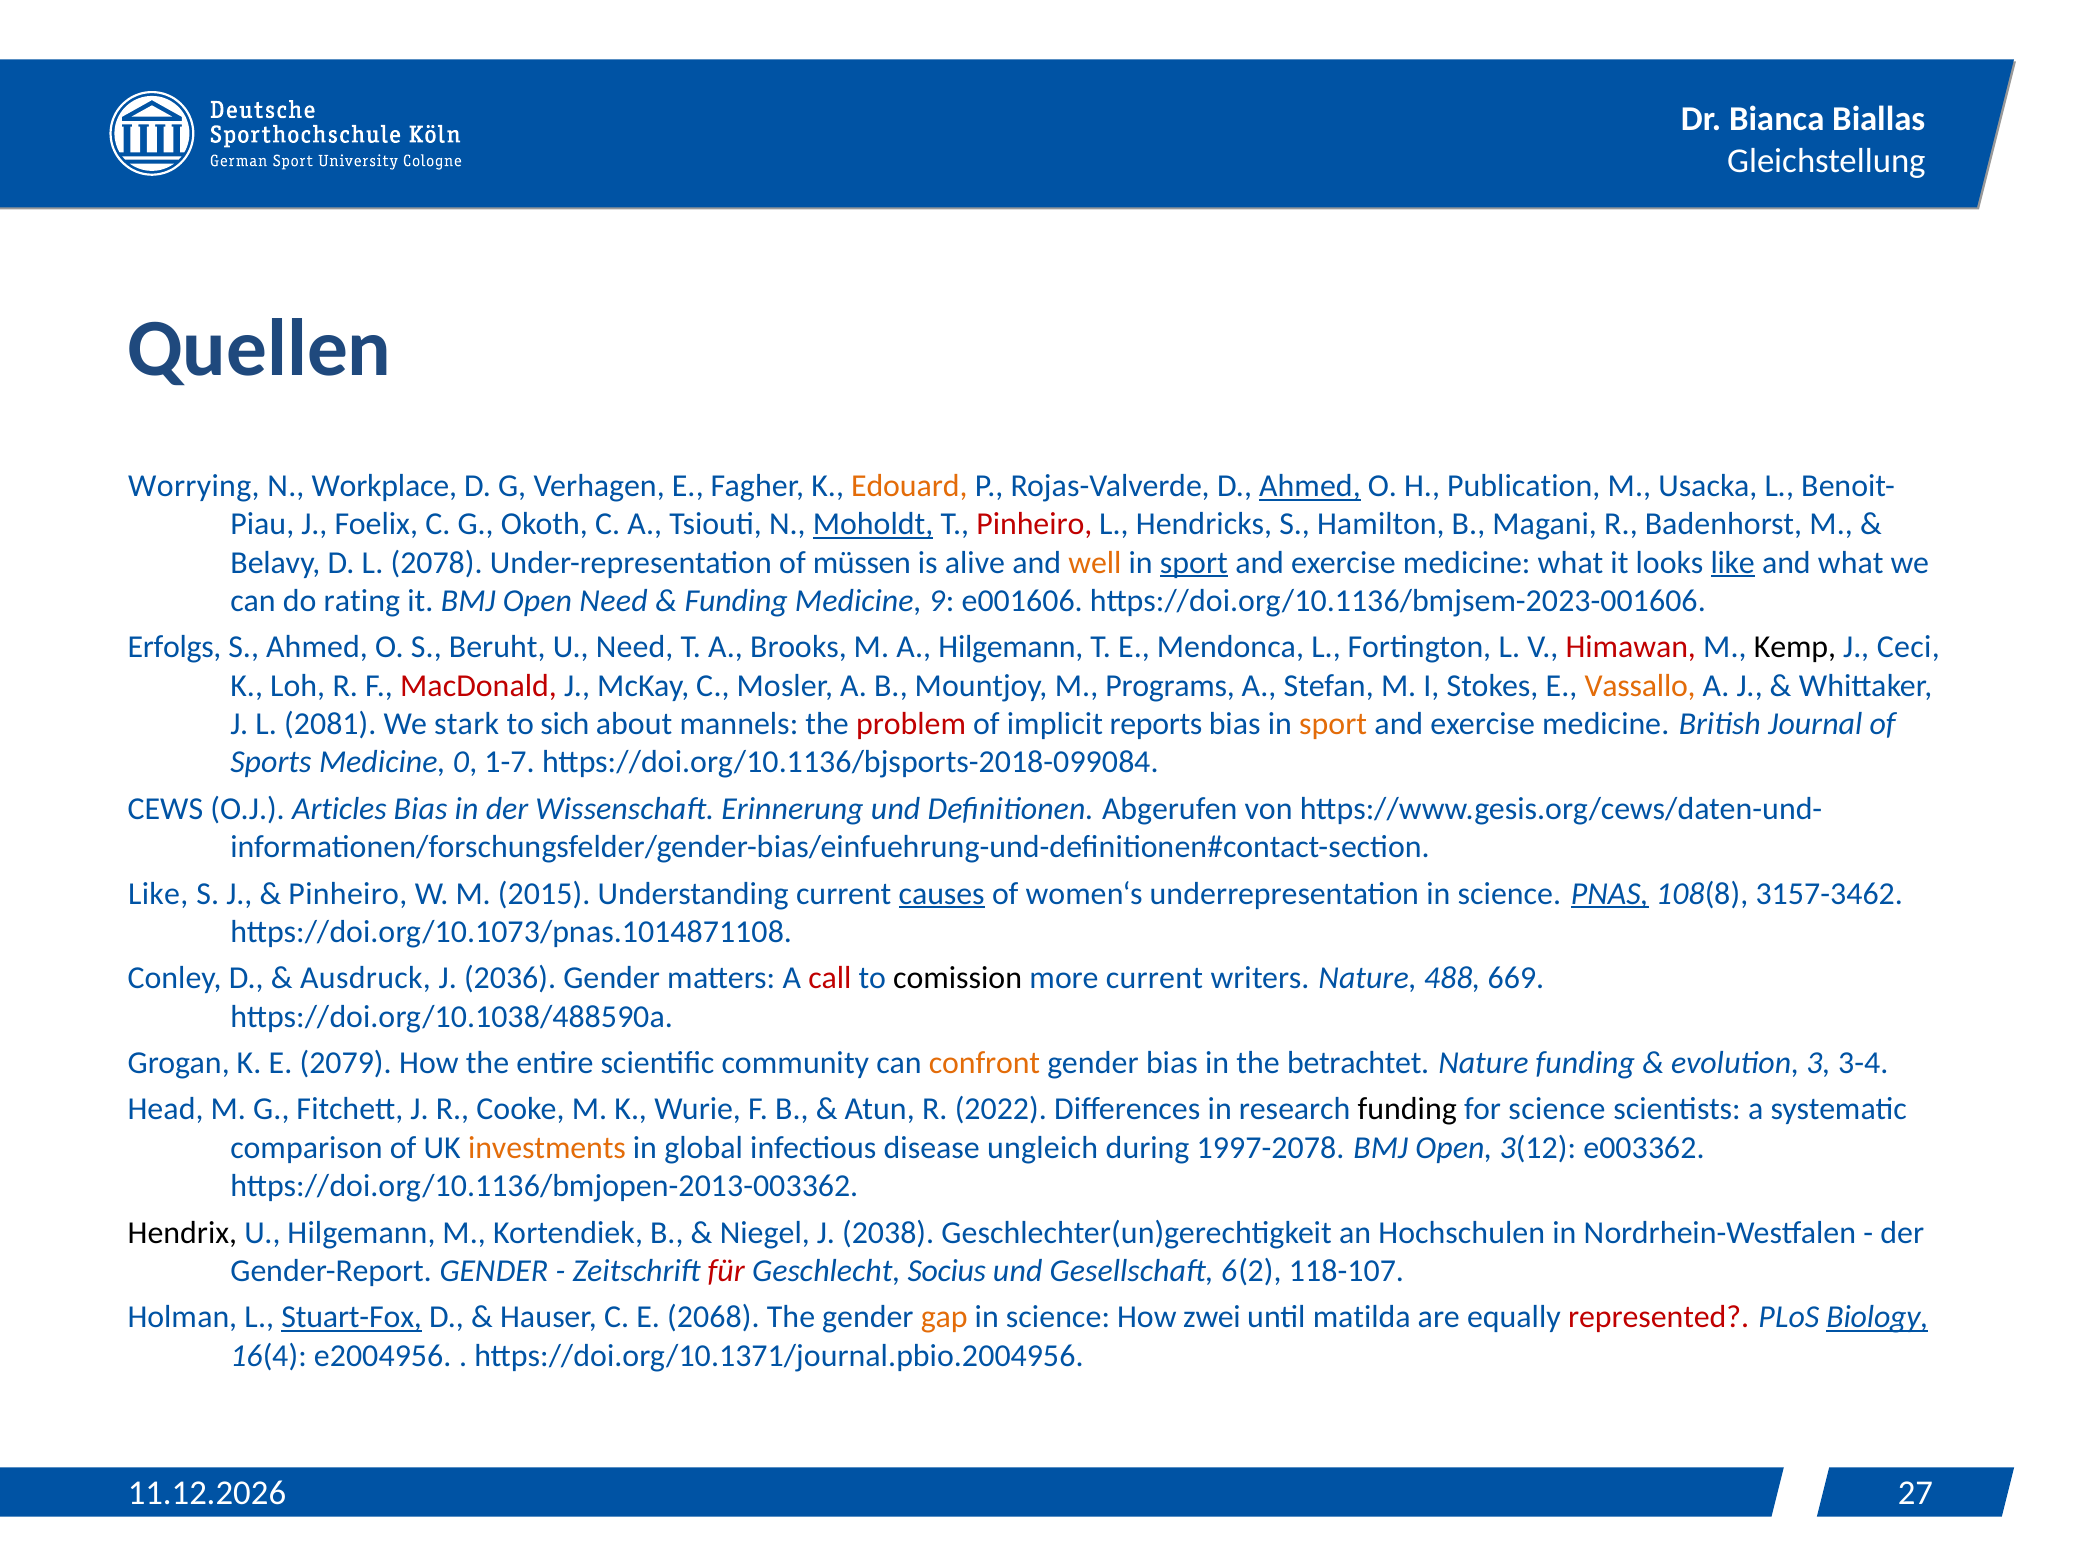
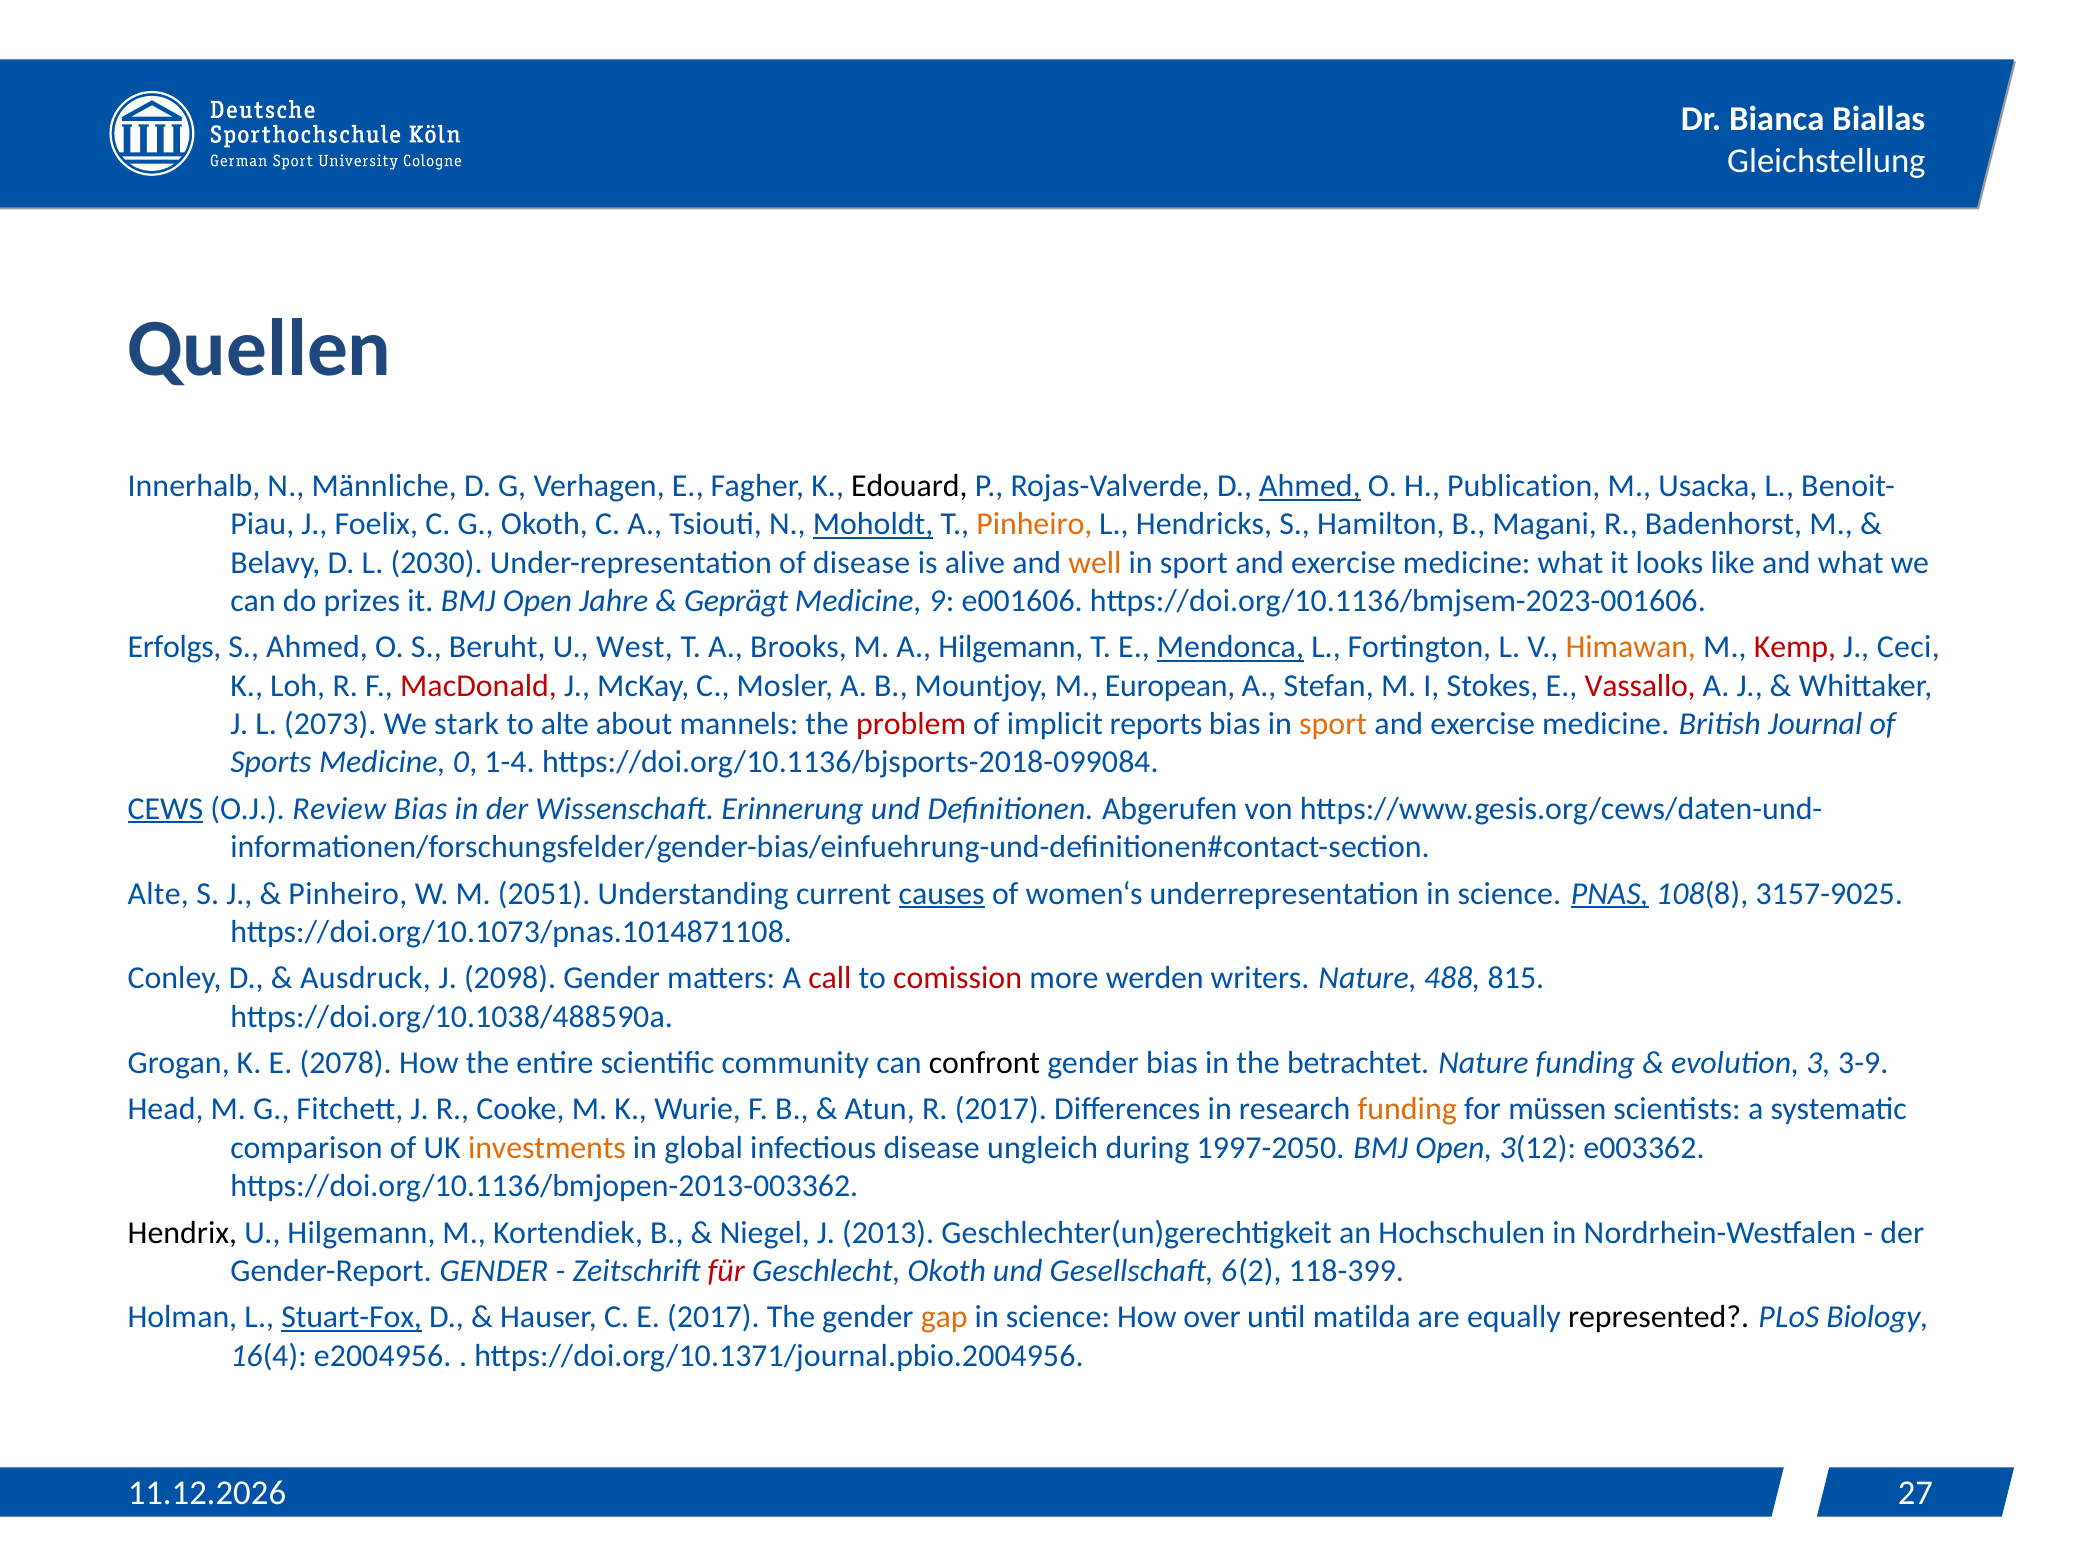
Worrying: Worrying -> Innerhalb (194, 486)
Workplace: Workplace -> Männliche (384, 486)
Edouard colour: orange -> black (909, 486)
Pinheiro colour: red -> orange (1034, 524)
2078: 2078 -> 2030 (437, 563)
of müssen: müssen -> disease (862, 563)
sport underline: present -> none (1194, 563)
like underline: present -> none (1733, 563)
rating: rating -> prizes (362, 601)
Open Need: Need -> Jahre (614, 601)
Funding: Funding -> Geprägt (736, 601)
U Need: Need -> West (635, 647)
Mendonca underline: none -> present (1230, 647)
Himawan colour: red -> orange (1631, 647)
Kemp colour: black -> red (1795, 647)
Programs: Programs -> European (1170, 686)
Vassallo colour: orange -> red (1640, 686)
2081: 2081 -> 2073 (330, 724)
to sich: sich -> alte (565, 724)
1-7: 1-7 -> 1-4 (510, 762)
CEWS underline: none -> present (165, 809)
Articles: Articles -> Review (339, 809)
Like: Like -> Alte (158, 893)
2015: 2015 -> 2051 (544, 893)
3157-3462: 3157-3462 -> 3157-9025 (1829, 893)
2036: 2036 -> 2098 (510, 978)
comission colour: black -> red (958, 978)
more current: current -> werden (1155, 978)
669: 669 -> 815 (1516, 978)
2079: 2079 -> 2078 (346, 1063)
confront colour: orange -> black (984, 1063)
3-4: 3-4 -> 3-9 (1863, 1063)
R 2022: 2022 -> 2017 (1001, 1109)
funding colour: black -> orange (1407, 1109)
for science: science -> müssen (1557, 1109)
1997-2078: 1997-2078 -> 1997-2050 (1271, 1148)
2038: 2038 -> 2013 (888, 1232)
Geschlecht Socius: Socius -> Okoth (947, 1271)
118-107: 118-107 -> 118-399 (1346, 1271)
E 2068: 2068 -> 2017 (713, 1317)
zwei: zwei -> over (1212, 1317)
represented colour: red -> black (1659, 1317)
Biology underline: present -> none (1877, 1317)
